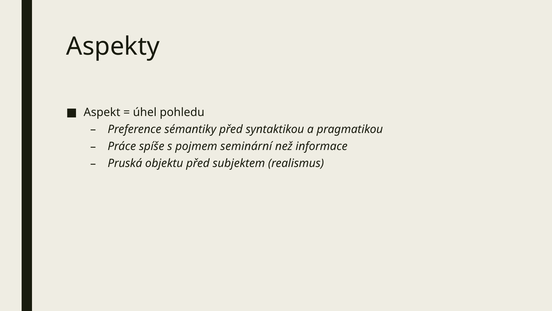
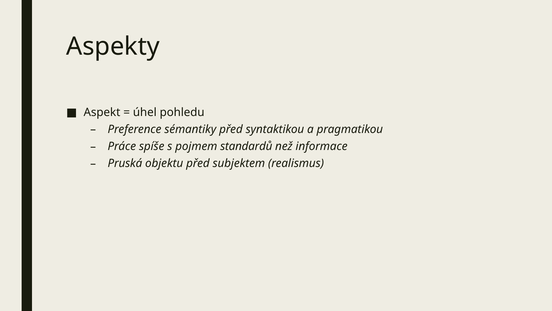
seminární: seminární -> standardů (246, 146)
